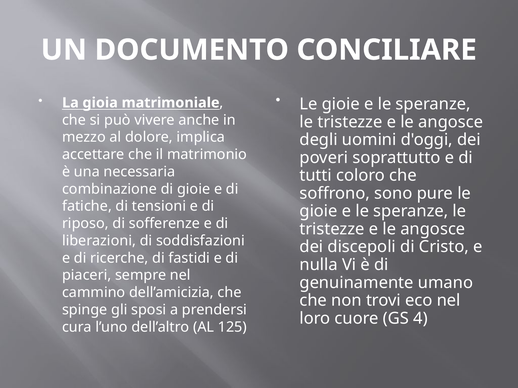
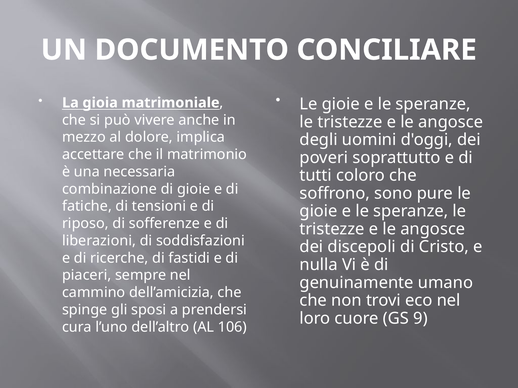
4: 4 -> 9 (420, 319)
125: 125 -> 106 (232, 327)
